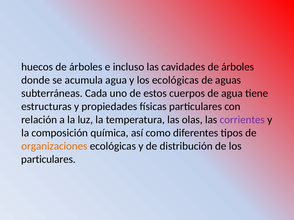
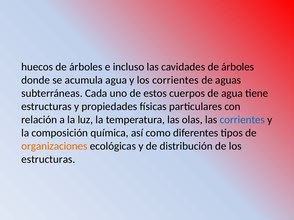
los ecológicas: ecológicas -> corrientes (175, 80)
corrientes colour: purple -> blue (242, 120)
particulares: particulares -> estructuras (48, 160)
